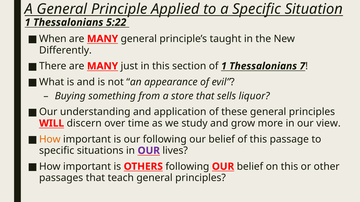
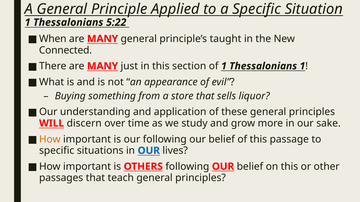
Differently: Differently -> Connected (65, 50)
Thessalonians 7: 7 -> 1 (302, 66)
view: view -> sake (329, 124)
OUR colour: purple -> blue (149, 151)
